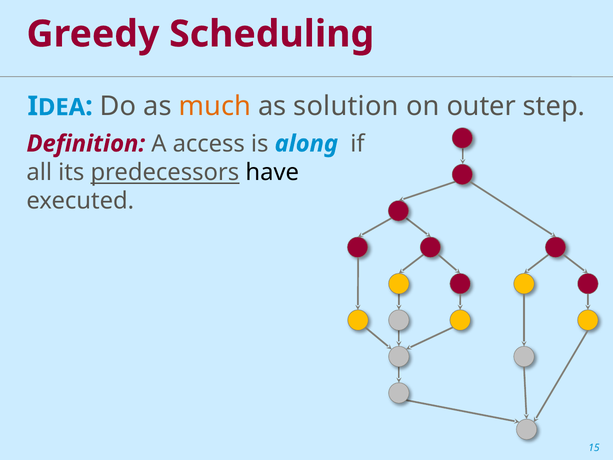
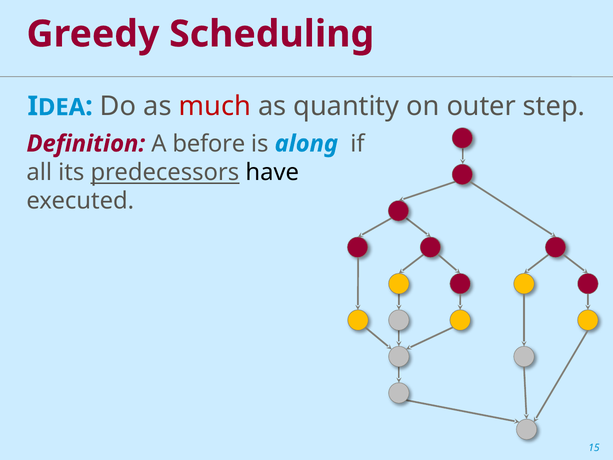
much colour: orange -> red (215, 106)
solution: solution -> quantity (346, 106)
access: access -> before (209, 144)
